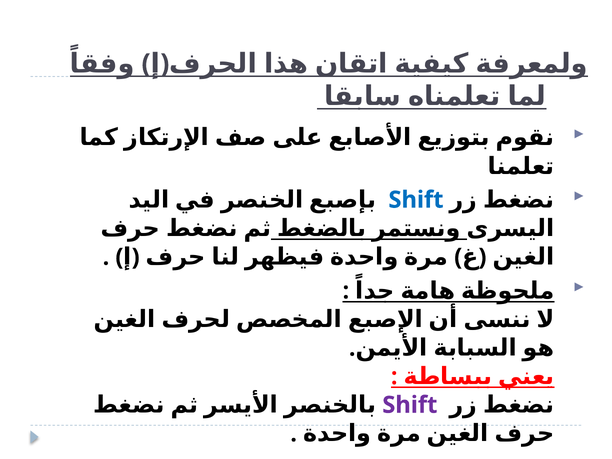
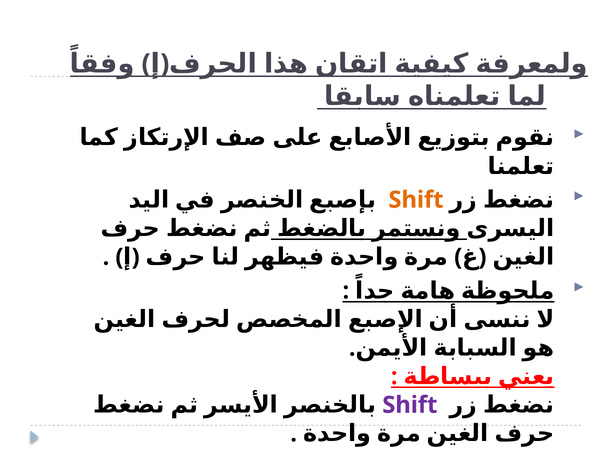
Shift colour: blue -> orange (416, 200)
